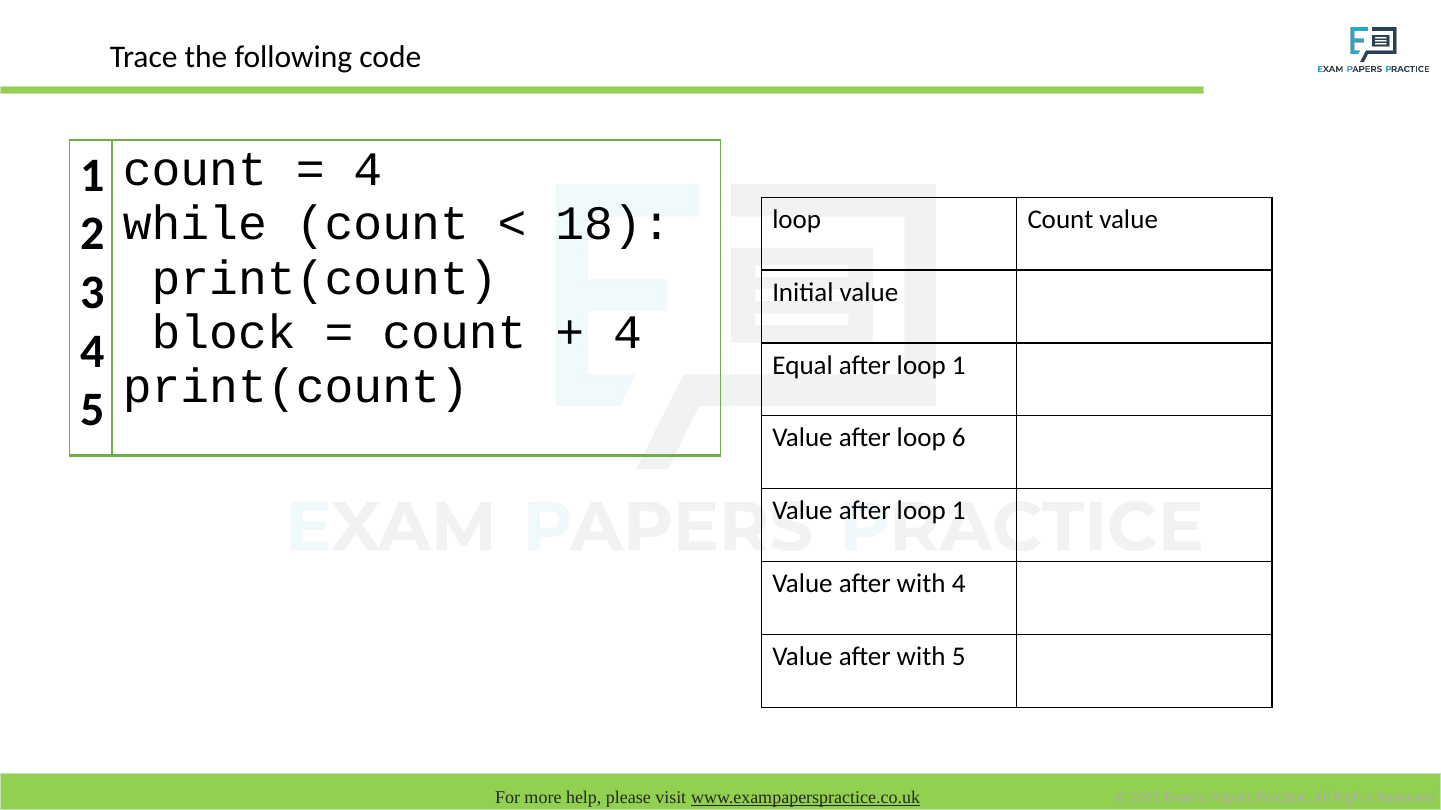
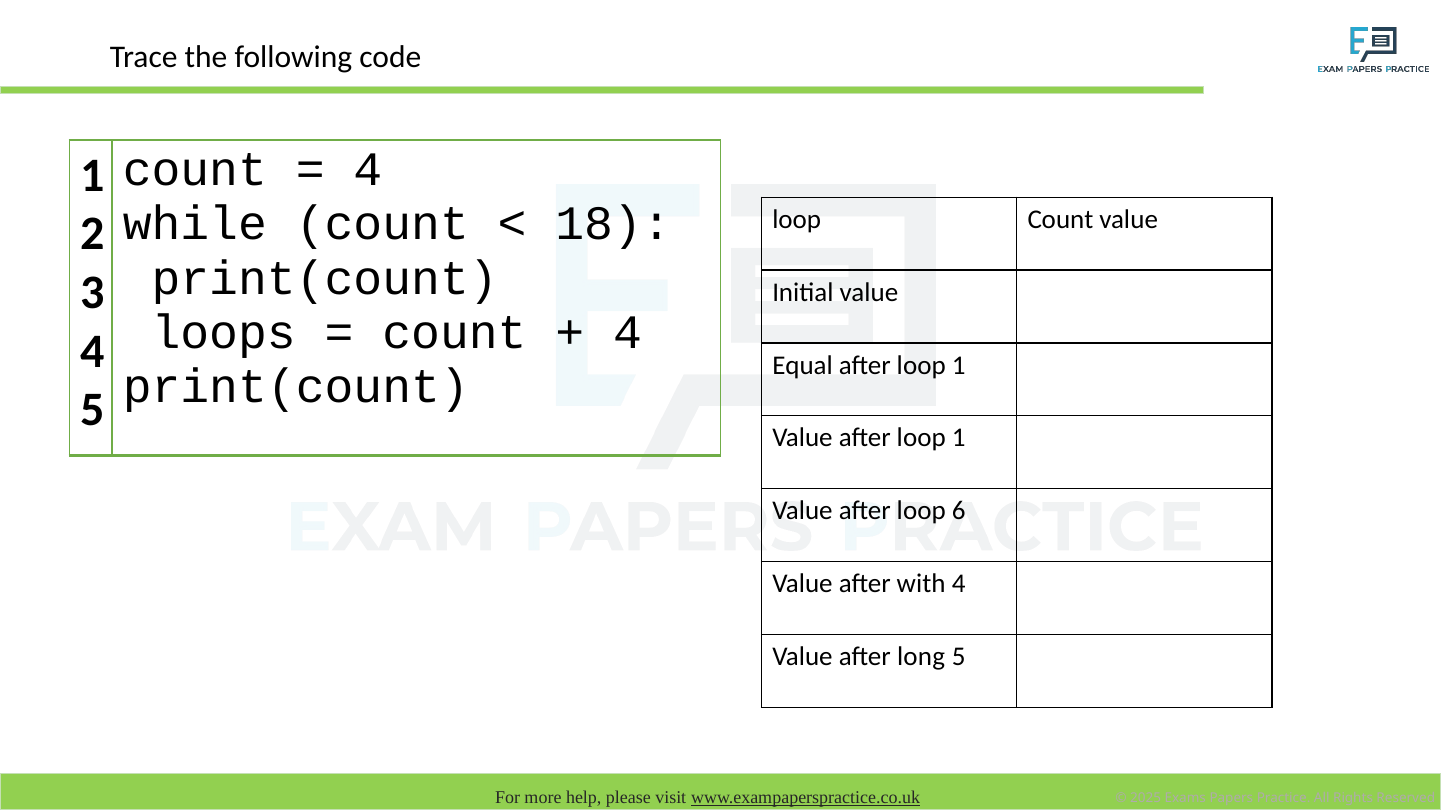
block: block -> loops (224, 333)
Value after loop 6: 6 -> 1 (959, 438)
Value after loop 1: 1 -> 6 (959, 511)
with: with -> long (921, 657)
